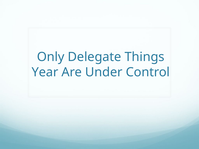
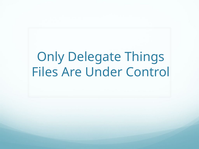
Year: Year -> Files (45, 72)
